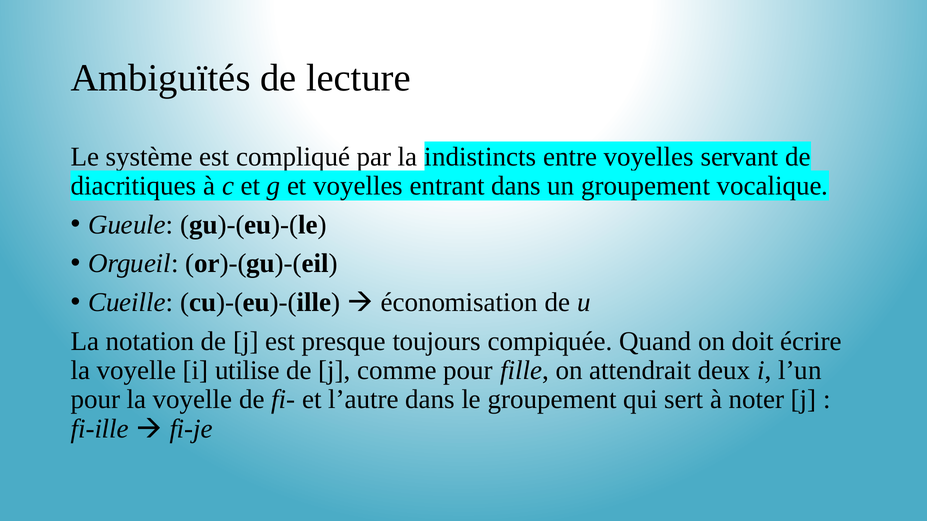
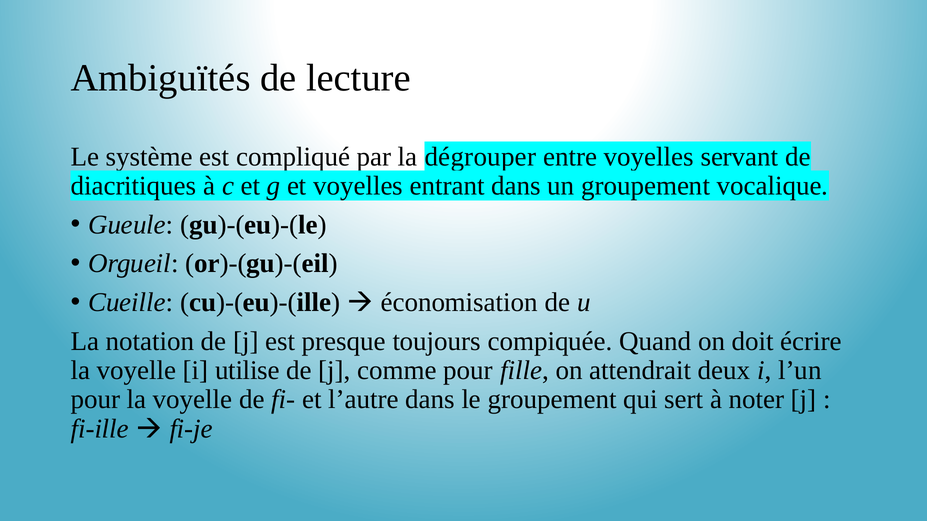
indistincts: indistincts -> dégrouper (480, 157)
